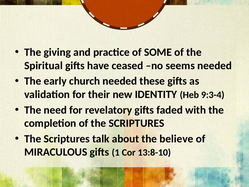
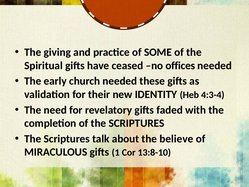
seems: seems -> offices (180, 66)
9:3-4: 9:3-4 -> 4:3-4 (213, 95)
